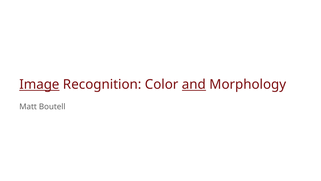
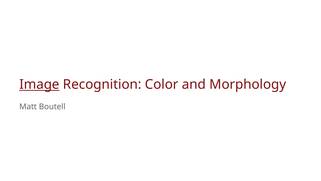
and underline: present -> none (194, 84)
